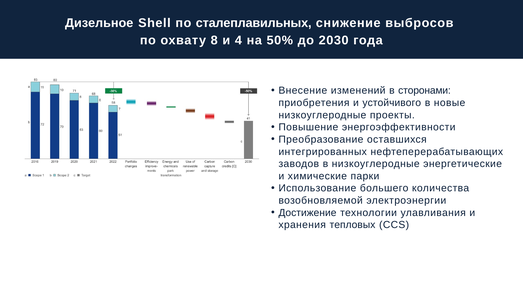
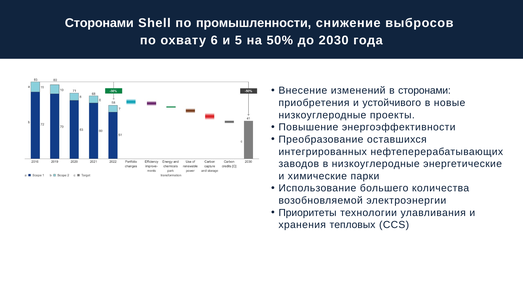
Дизельное: Дизельное -> Сторонами (99, 23)
сталеплавильных: сталеплавильных -> промышленности (254, 23)
8: 8 -> 6 (214, 40)
4: 4 -> 5 (238, 40)
Достижение: Достижение -> Приоритеты (308, 213)
